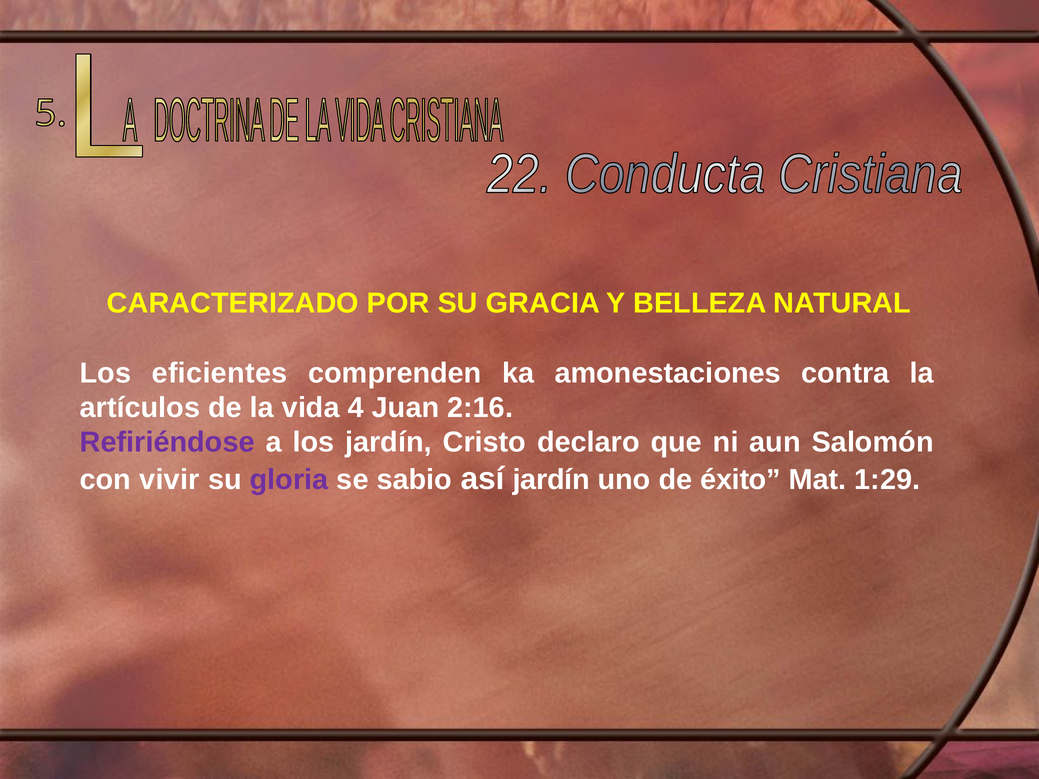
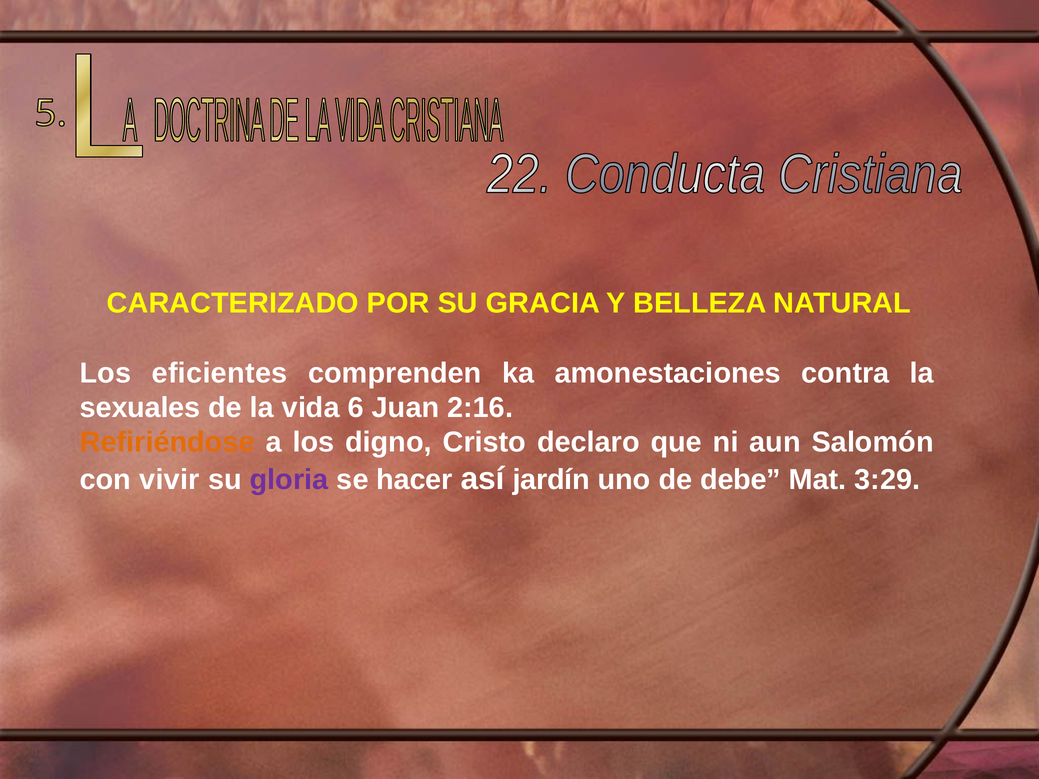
artículos: artículos -> sexuales (140, 408)
4: 4 -> 6 (356, 408)
Refiriéndose colour: purple -> orange (167, 442)
los jardín: jardín -> digno (388, 442)
sabio: sabio -> hacer (414, 480)
éxito: éxito -> debe (741, 480)
1:29: 1:29 -> 3:29 (887, 480)
